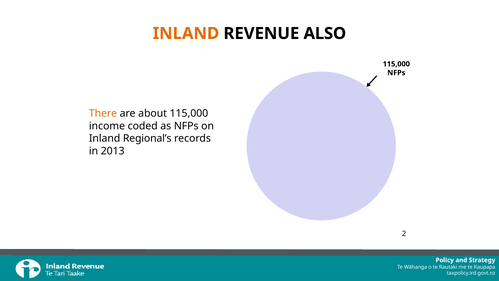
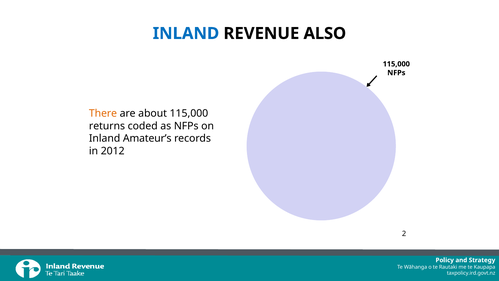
INLAND colour: orange -> blue (186, 33)
income: income -> returns (107, 126)
Regional’s: Regional’s -> Amateur’s (147, 138)
2013: 2013 -> 2012 (113, 151)
